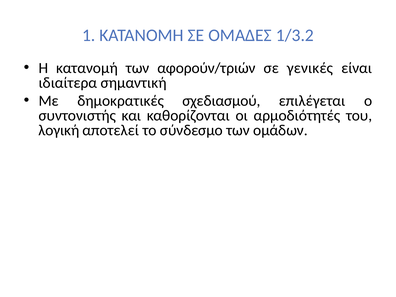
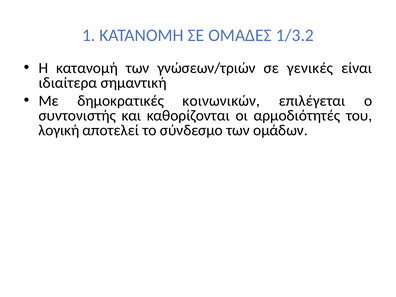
αφορούν/τριών: αφορούν/τριών -> γνώσεων/τριών (206, 68)
σχεδιασμού: σχεδιασμού -> κοινωνικών (221, 101)
